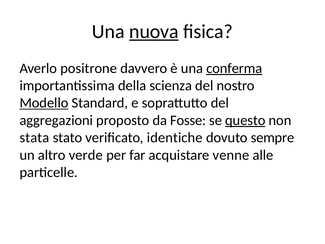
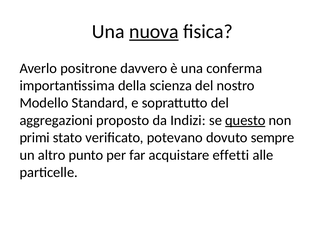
conferma underline: present -> none (234, 68)
Modello underline: present -> none (44, 103)
Fosse: Fosse -> Indizi (188, 120)
stata: stata -> primi (35, 138)
identiche: identiche -> potevano (175, 138)
verde: verde -> punto (86, 155)
venne: venne -> effetti (231, 155)
